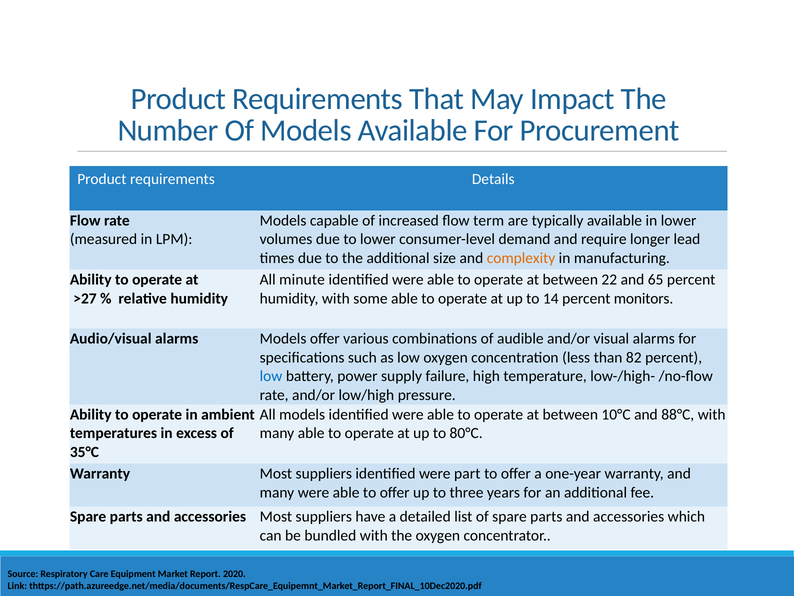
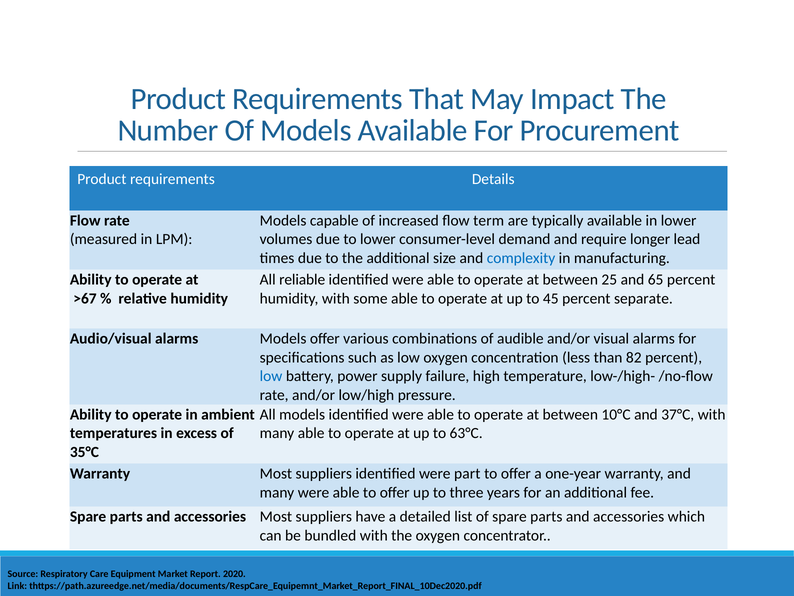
complexity colour: orange -> blue (521, 258)
minute: minute -> reliable (302, 279)
22: 22 -> 25 (609, 279)
>27: >27 -> >67 (85, 298)
14: 14 -> 45 (551, 298)
monitors: monitors -> separate (643, 298)
88°C: 88°C -> 37°C (678, 414)
80°C: 80°C -> 63°C (466, 433)
